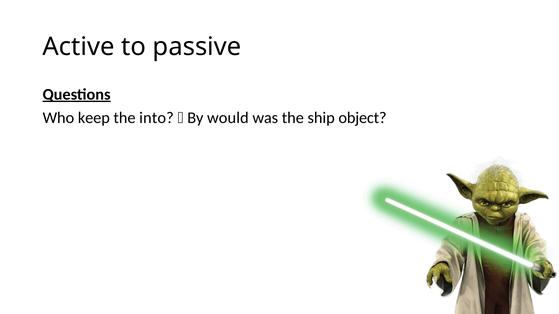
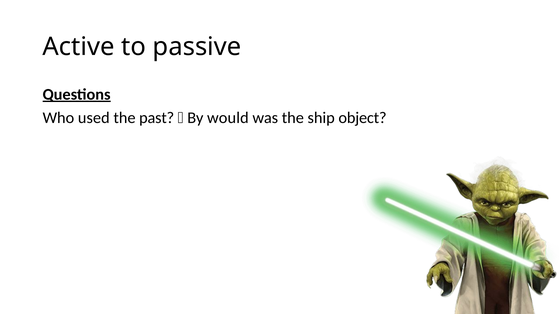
keep: keep -> used (94, 118)
into: into -> past (157, 118)
